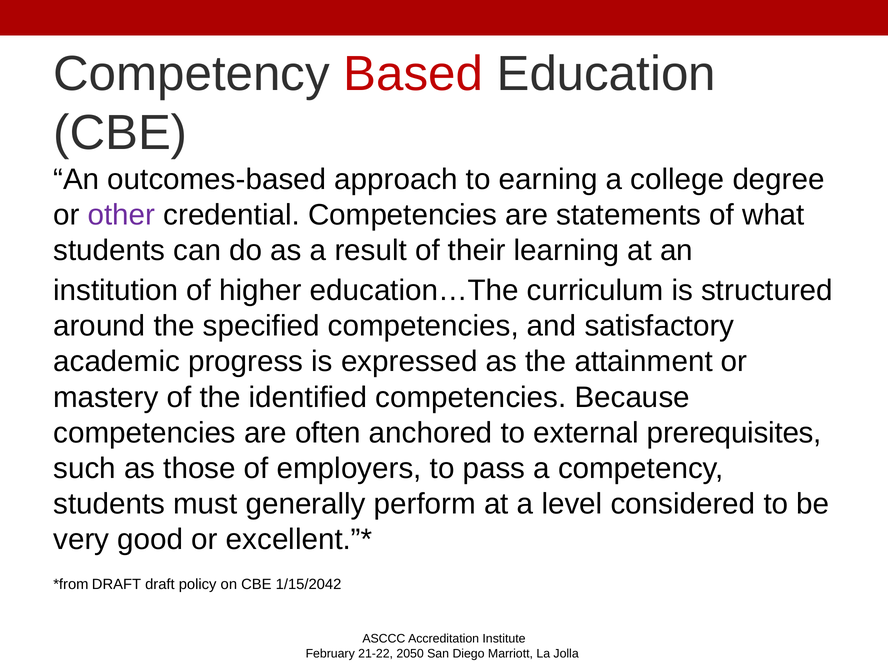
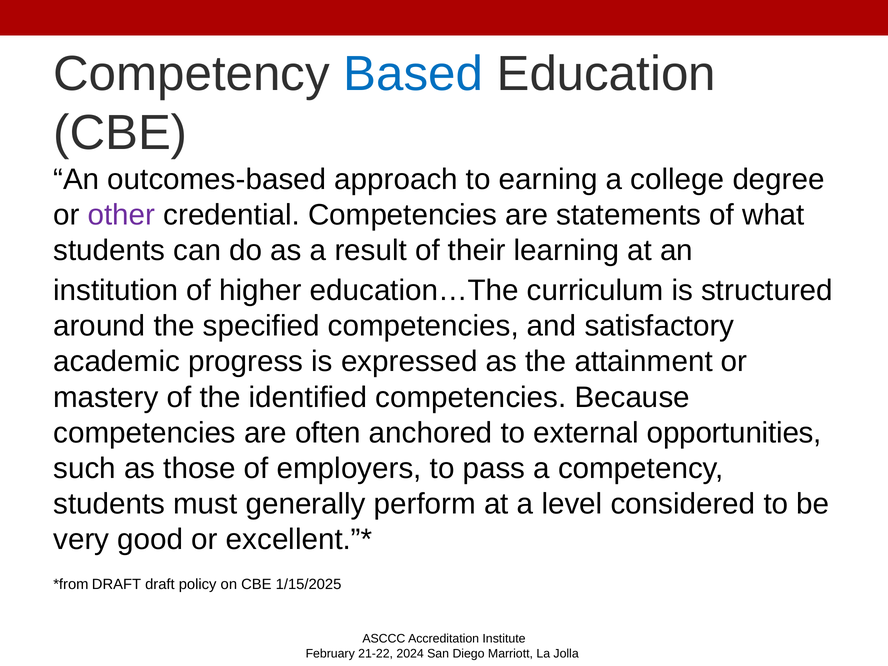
Based colour: red -> blue (413, 74)
prerequisites: prerequisites -> opportunities (734, 433)
1/15/2042: 1/15/2042 -> 1/15/2025 (309, 584)
2050: 2050 -> 2024 (410, 654)
